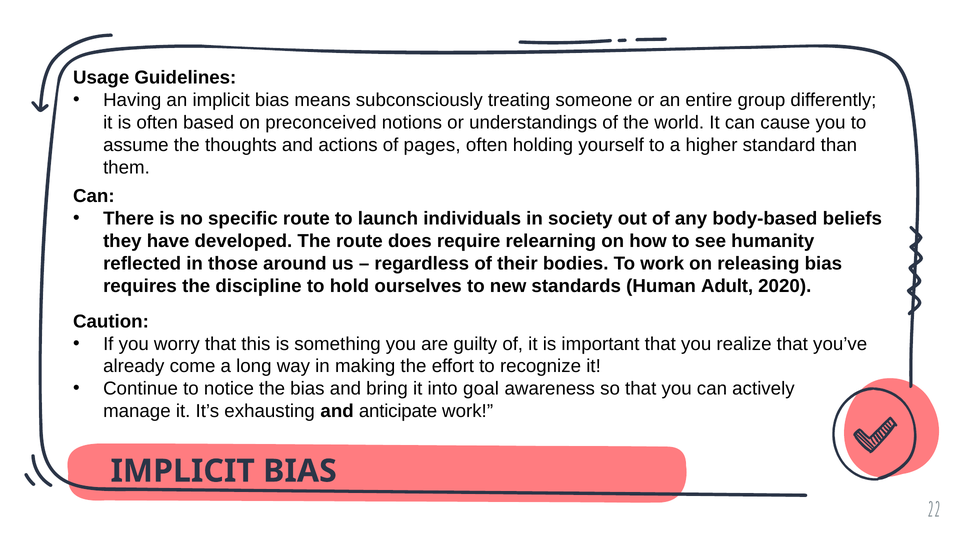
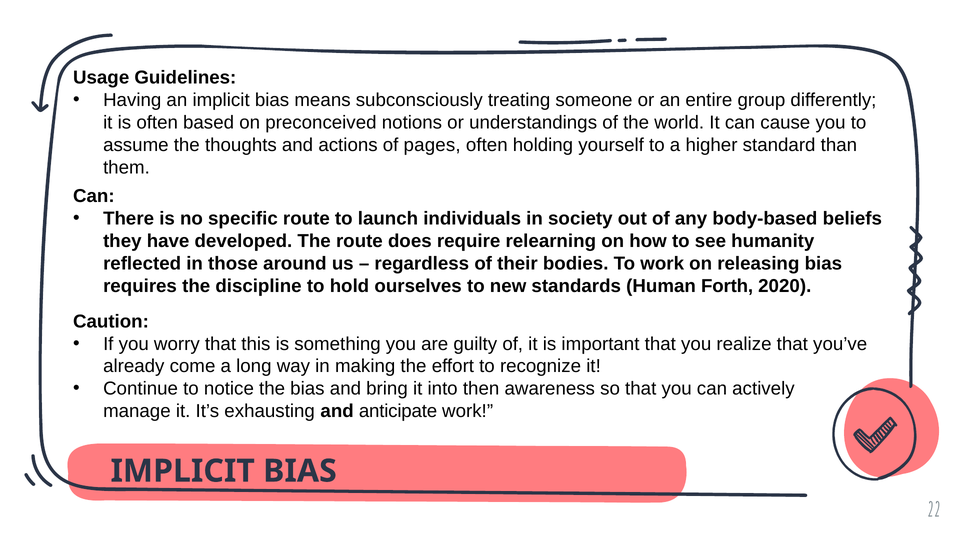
Adult: Adult -> Forth (727, 286)
goal: goal -> then (481, 388)
